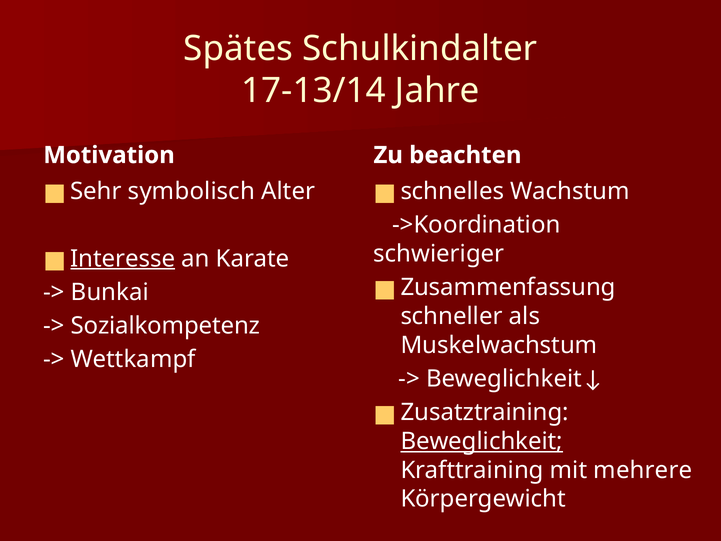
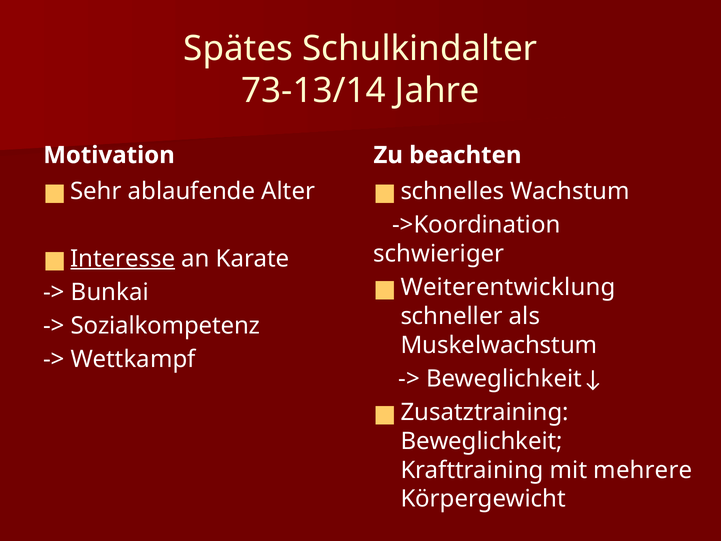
17-13/14: 17-13/14 -> 73-13/14 (314, 91)
symbolisch: symbolisch -> ablaufende (192, 191)
Zusammenfassung: Zusammenfassung -> Weiterentwicklung (508, 287)
Beweglichkeit underline: present -> none (482, 441)
